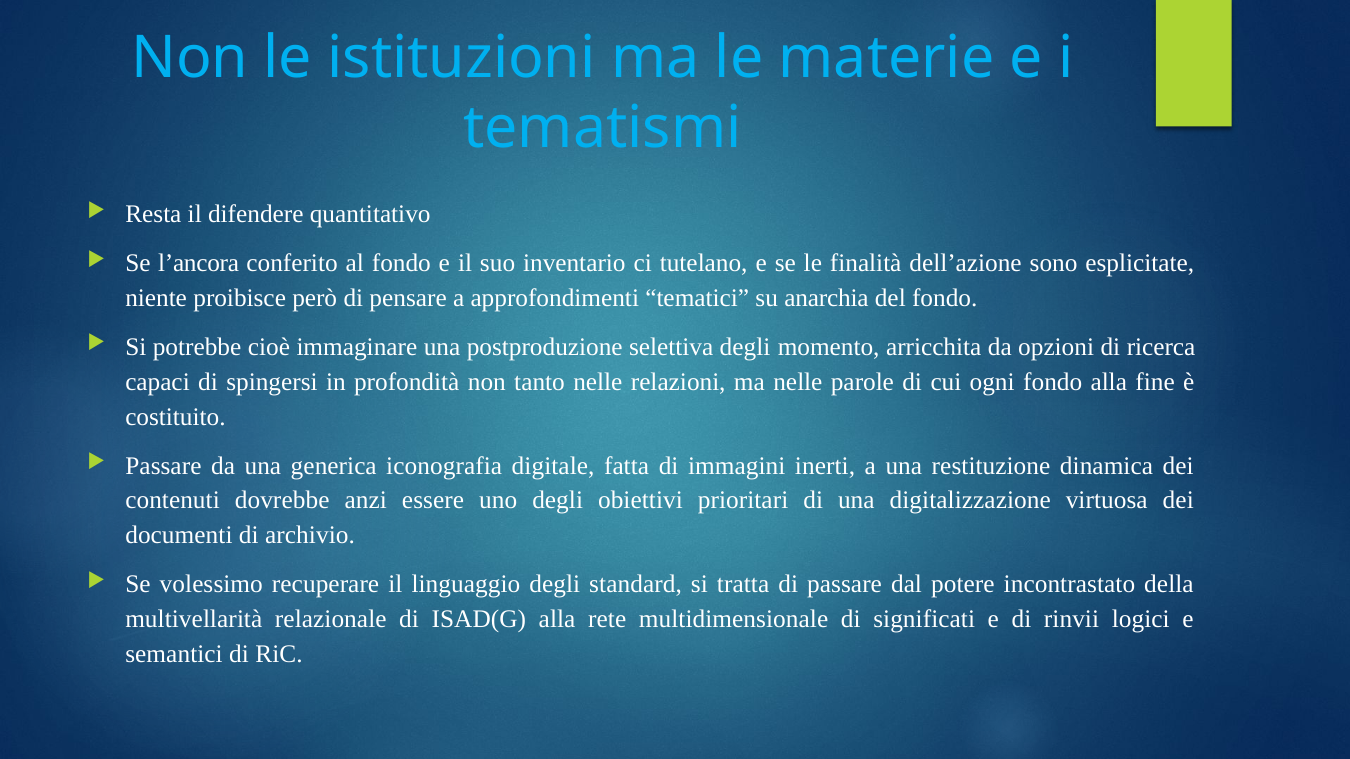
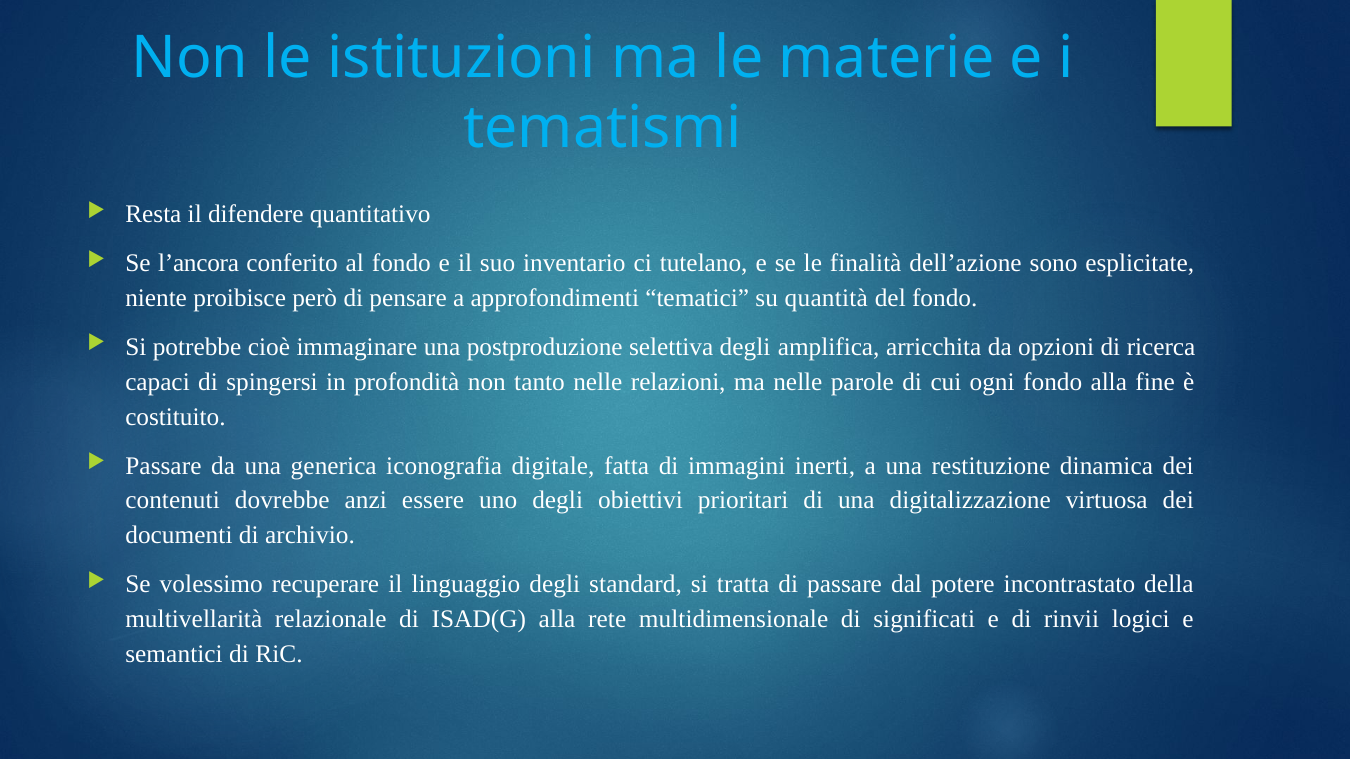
anarchia: anarchia -> quantità (826, 298)
momento: momento -> amplifica (829, 347)
